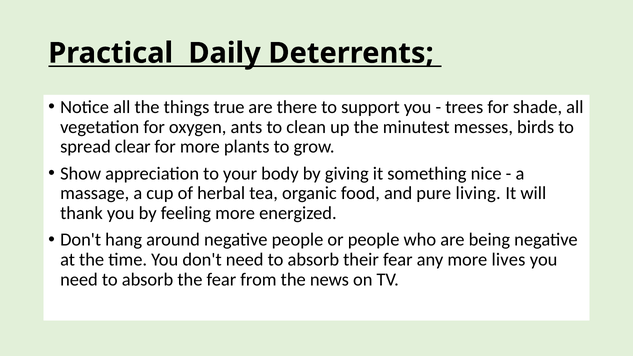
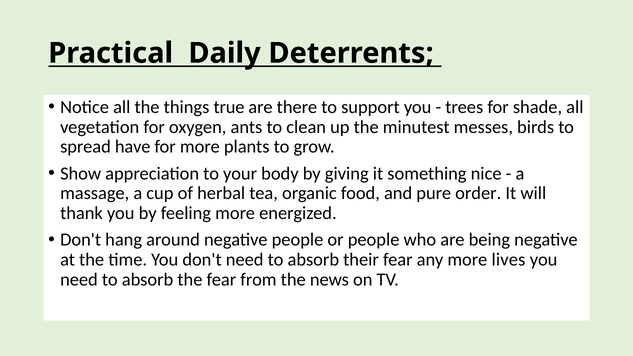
clear: clear -> have (133, 147)
living: living -> order (478, 193)
